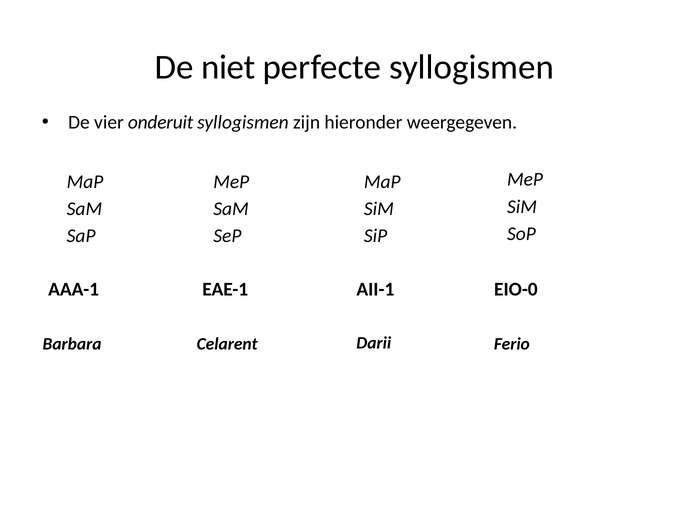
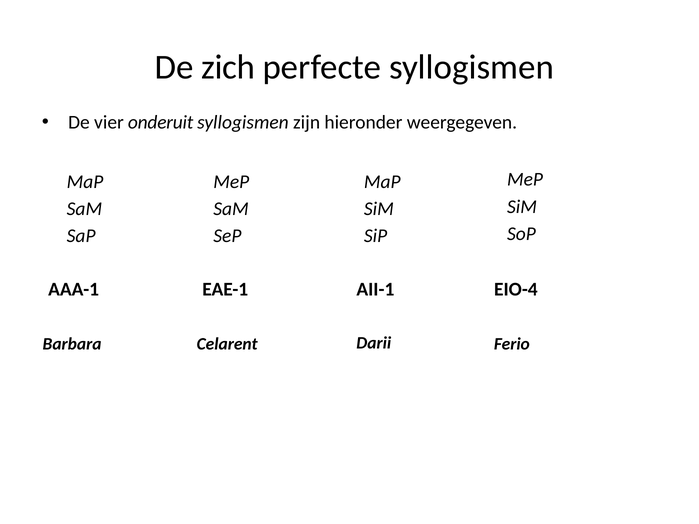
niet: niet -> zich (228, 67)
EIO-0: EIO-0 -> EIO-4 (516, 290)
